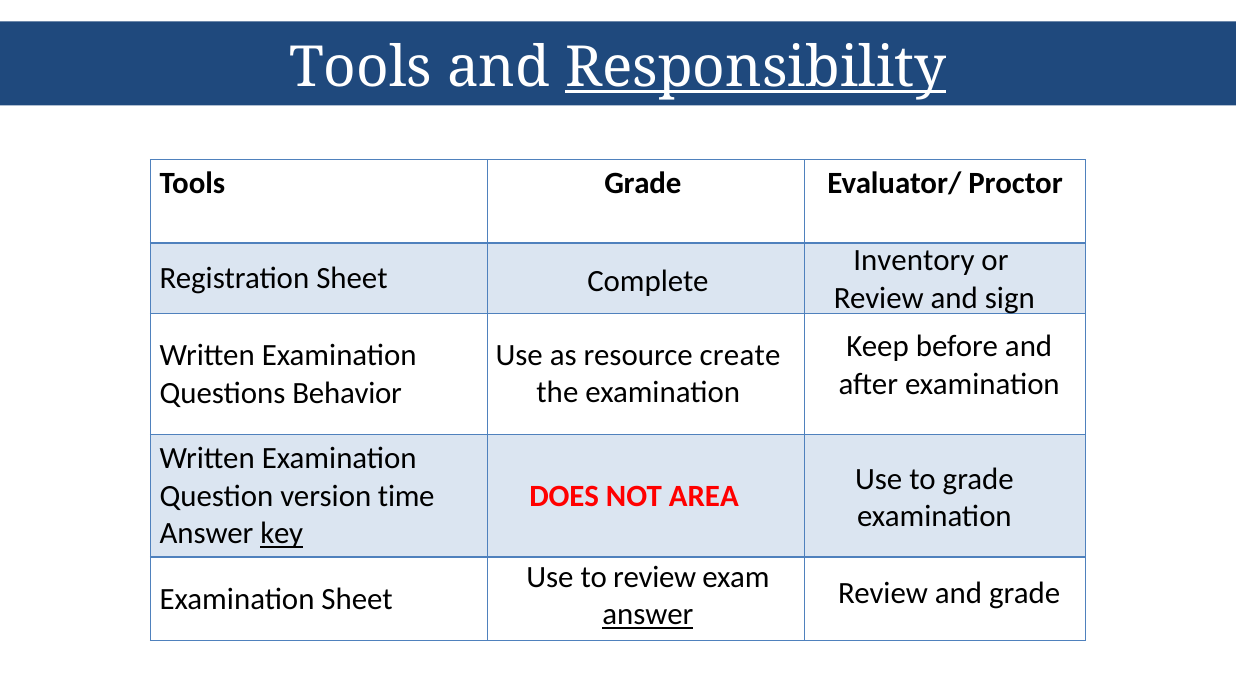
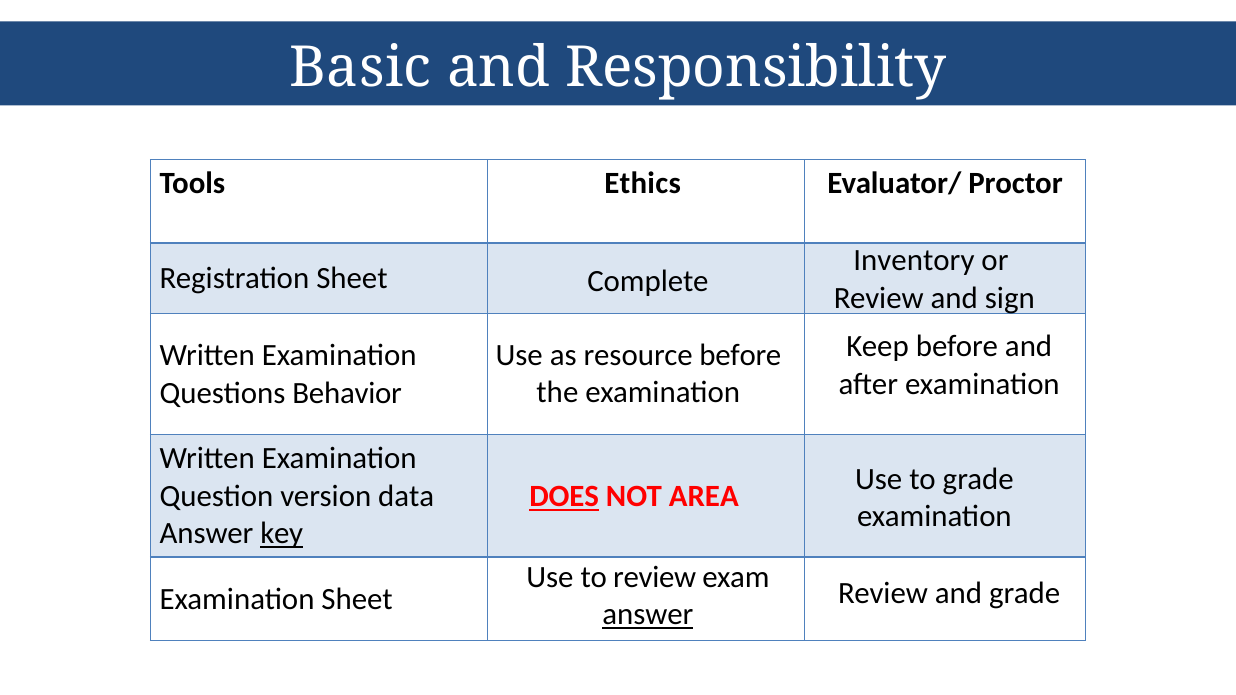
Tools: Tools -> Basic (360, 67)
Responsibility underline: present -> none (756, 67)
Tools Grade: Grade -> Ethics (643, 183)
resource create: create -> before (740, 355)
time: time -> data (406, 496)
DOES underline: none -> present (564, 497)
